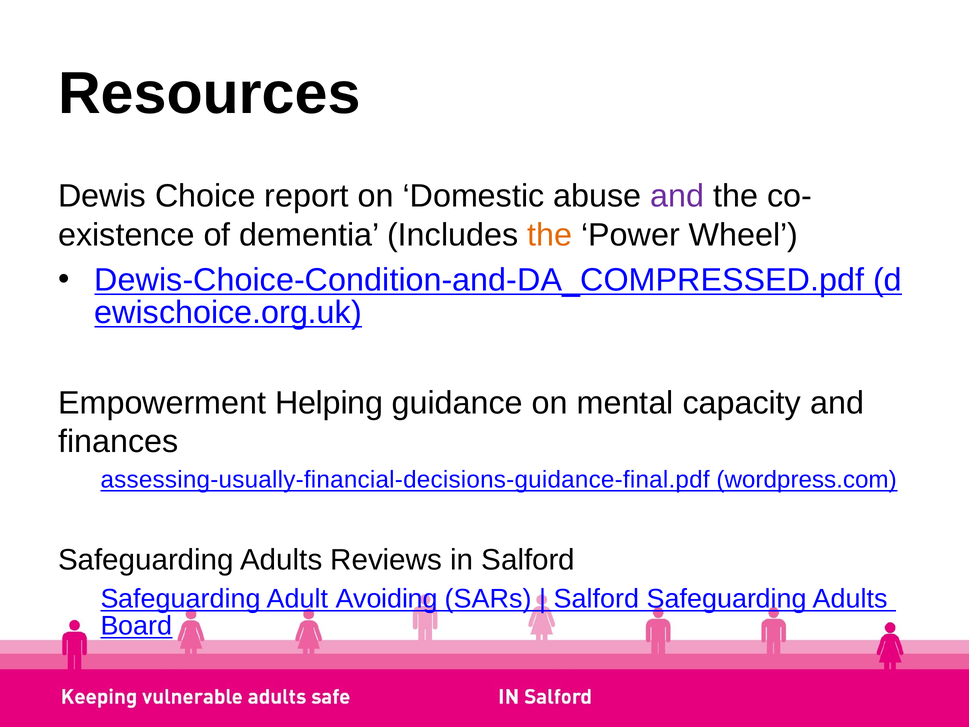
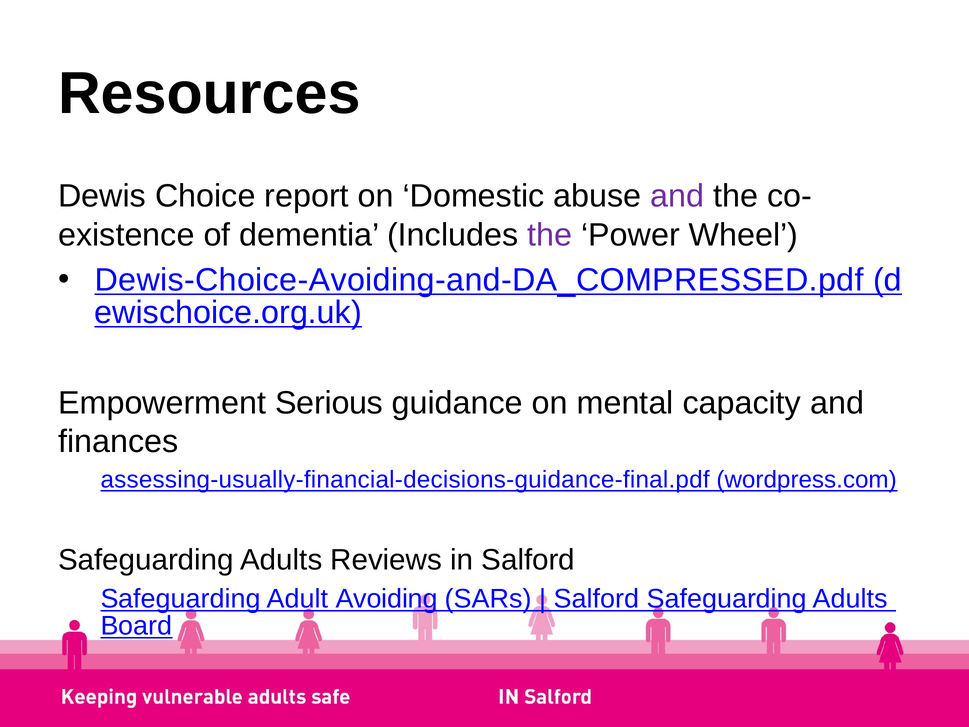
the colour: orange -> purple (550, 235)
Dewis-Choice-Condition-and-DA_COMPRESSED.pdf: Dewis-Choice-Condition-and-DA_COMPRESSED.pdf -> Dewis-Choice-Avoiding-and-DA_COMPRESSED.pdf (479, 280)
Helping: Helping -> Serious (329, 403)
